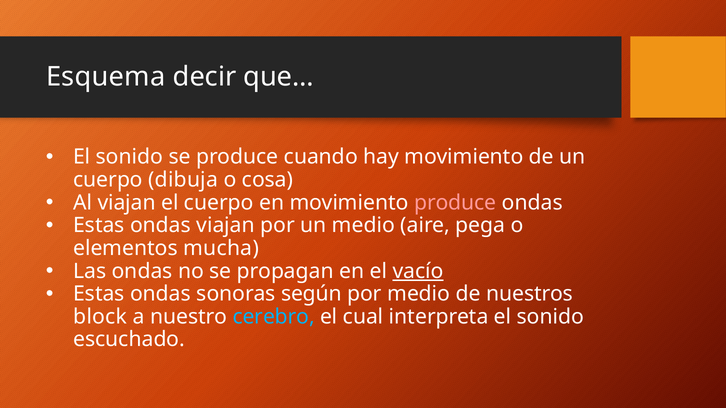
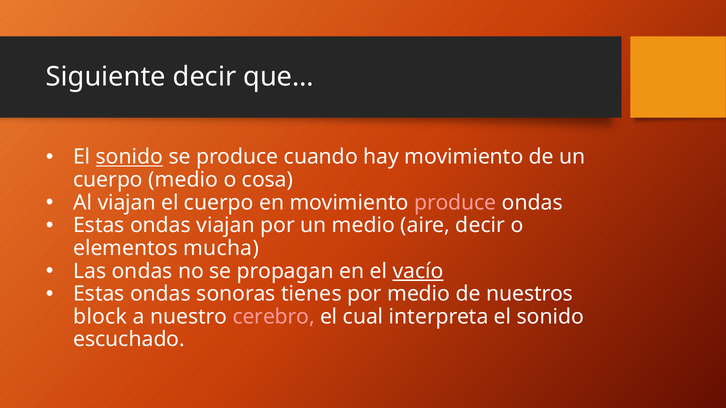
Esquema: Esquema -> Siguiente (106, 77)
sonido underline: none -> present (129, 157)
cuerpo dibuja: dibuja -> medio (183, 180)
aire pega: pega -> decir (480, 226)
según: según -> tienes (311, 294)
cerebro colour: light blue -> pink (274, 317)
